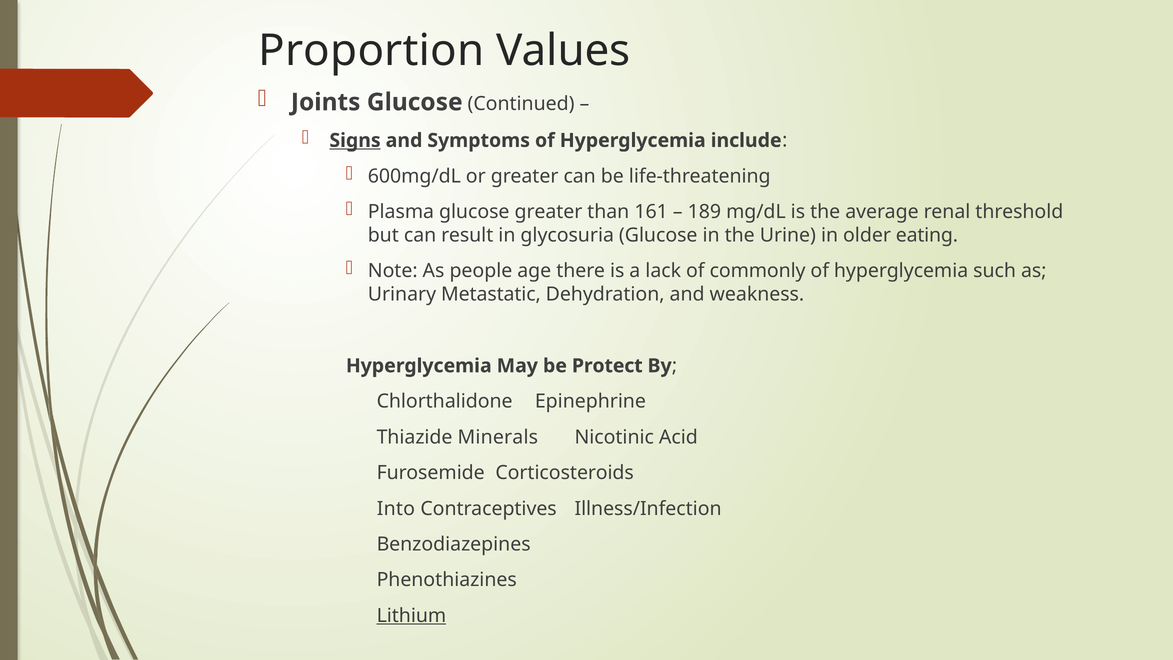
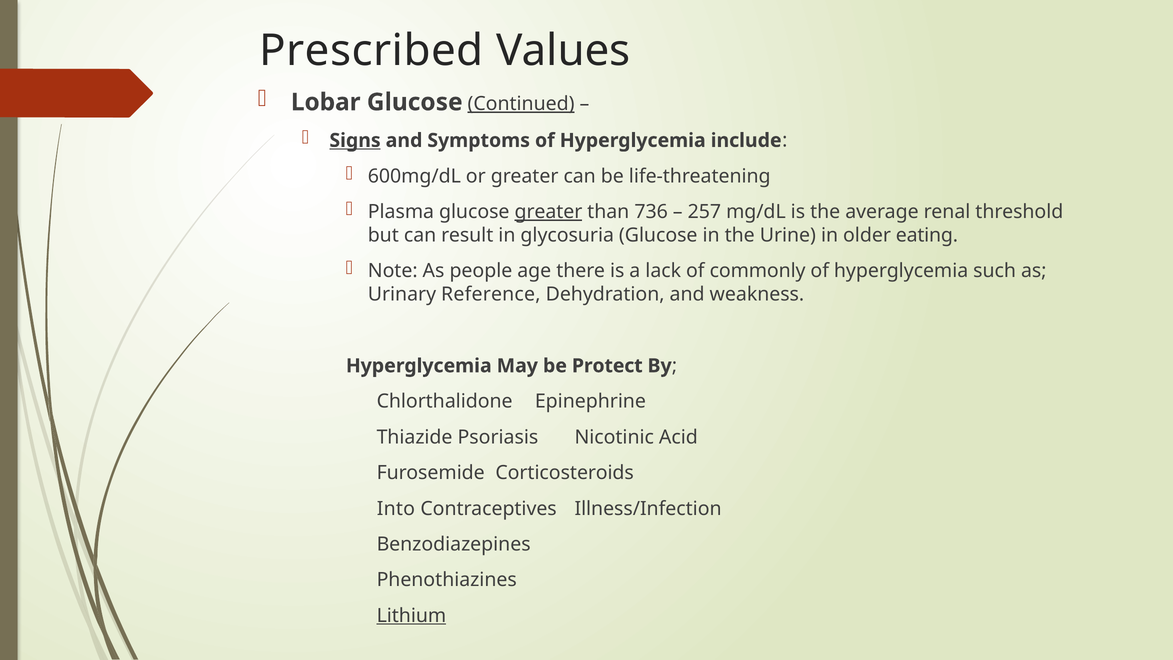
Proportion: Proportion -> Prescribed (371, 51)
Joints: Joints -> Lobar (326, 102)
Continued underline: none -> present (521, 104)
greater underline: none -> present (548, 212)
161: 161 -> 736 (651, 212)
189: 189 -> 257 (704, 212)
Metastatic: Metastatic -> Reference (491, 294)
Minerals: Minerals -> Psoriasis (498, 437)
